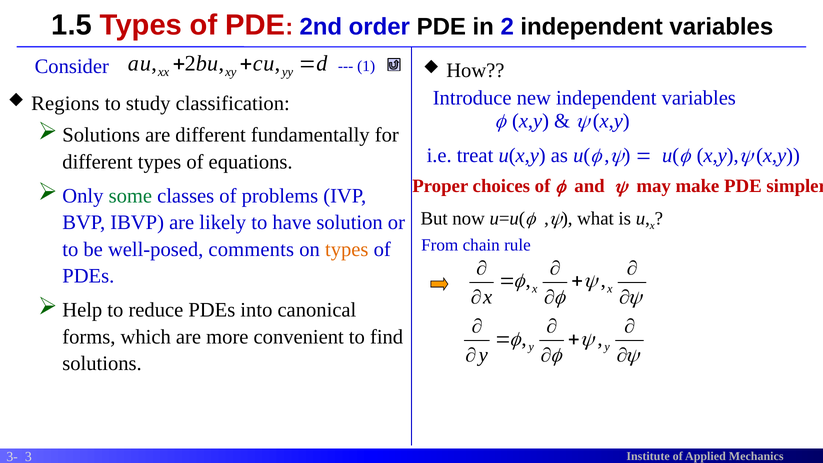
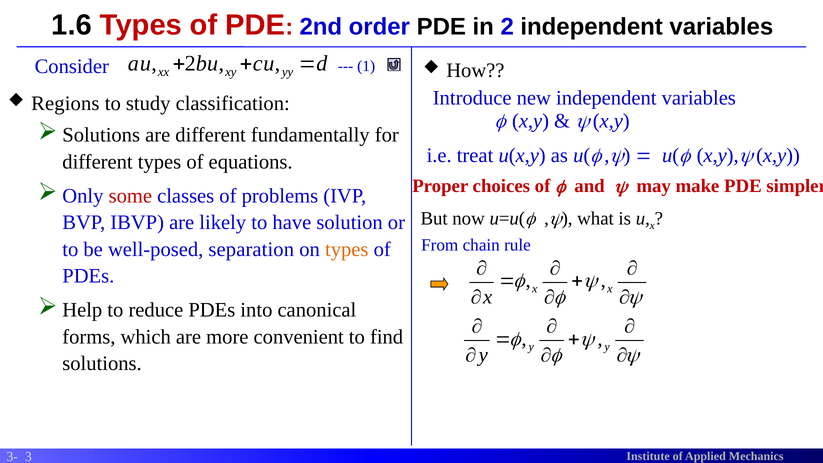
1.5: 1.5 -> 1.6 (72, 25)
some colour: green -> red (130, 196)
comments: comments -> separation (251, 249)
